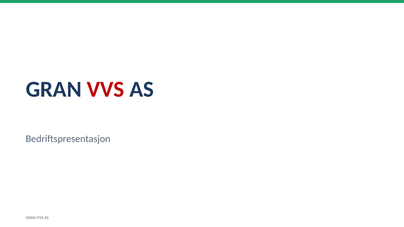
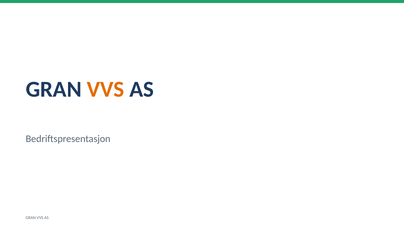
VVS colour: red -> orange (106, 90)
